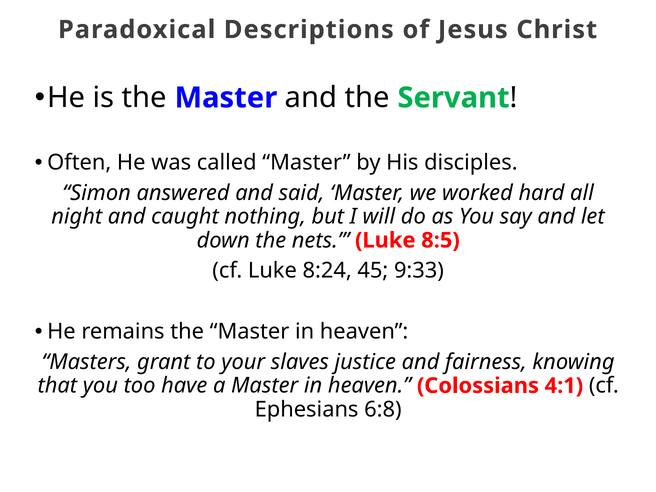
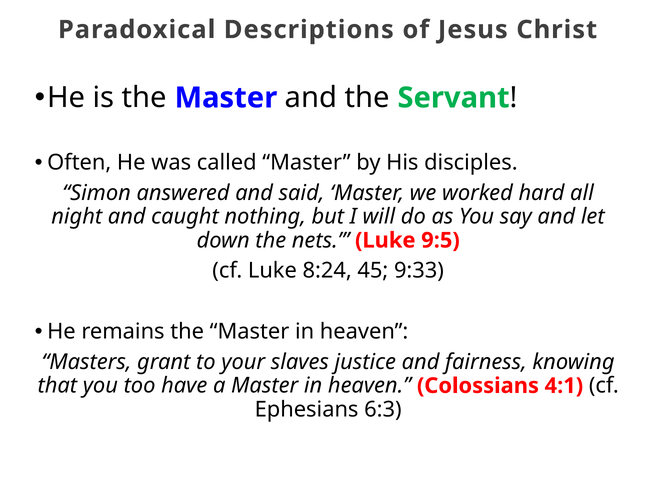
8:5: 8:5 -> 9:5 (440, 240)
6:8: 6:8 -> 6:3 (383, 409)
